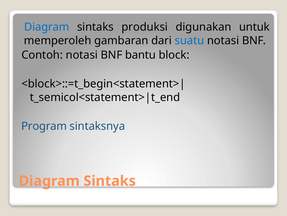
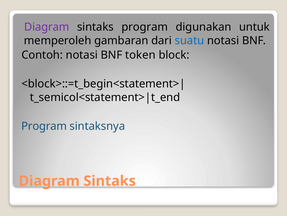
Diagram colour: blue -> purple (47, 27)
sintaks produksi: produksi -> program (145, 27)
bantu: bantu -> token (140, 55)
